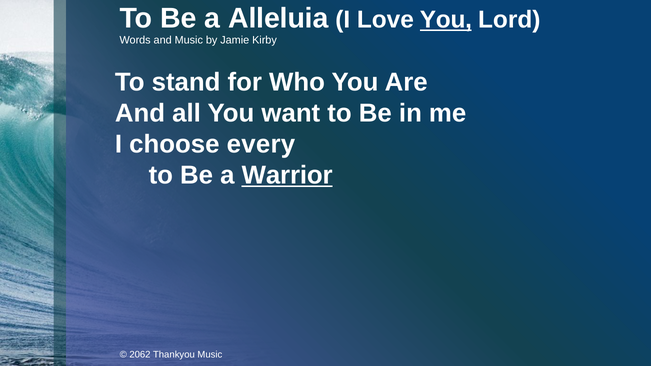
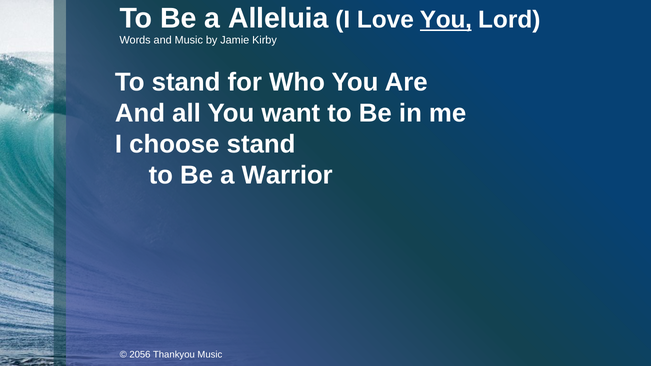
choose every: every -> stand (261, 144)
Warrior underline: present -> none (287, 175)
2062: 2062 -> 2056 (140, 355)
